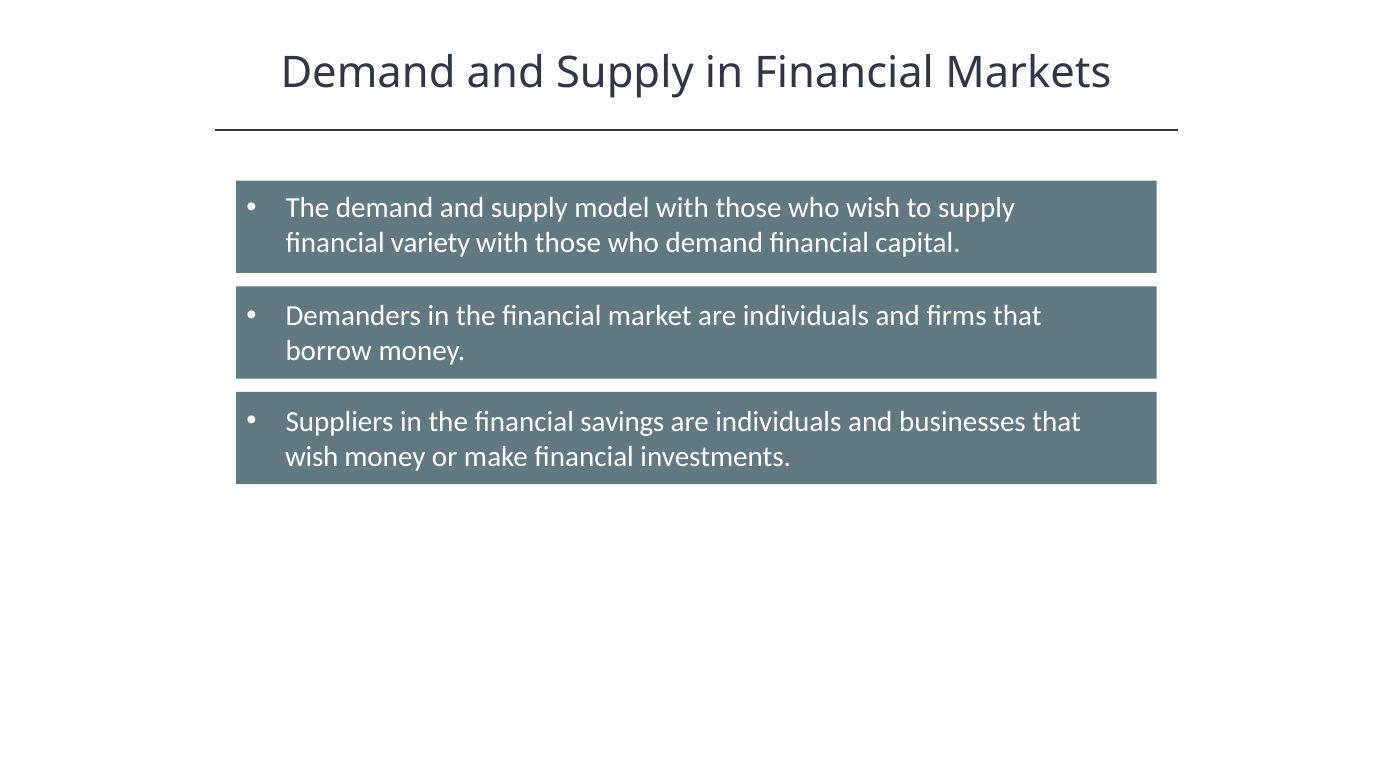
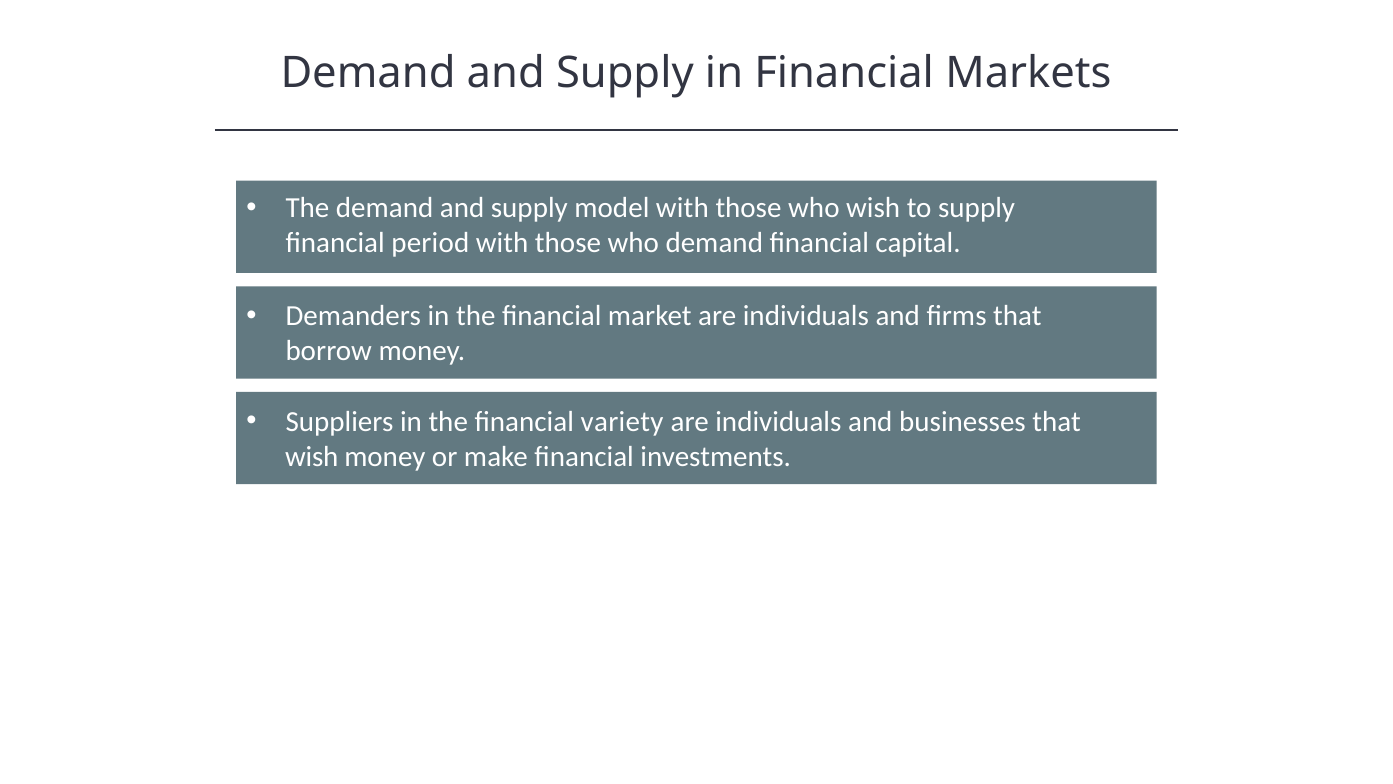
variety: variety -> period (430, 243)
savings: savings -> variety (622, 422)
